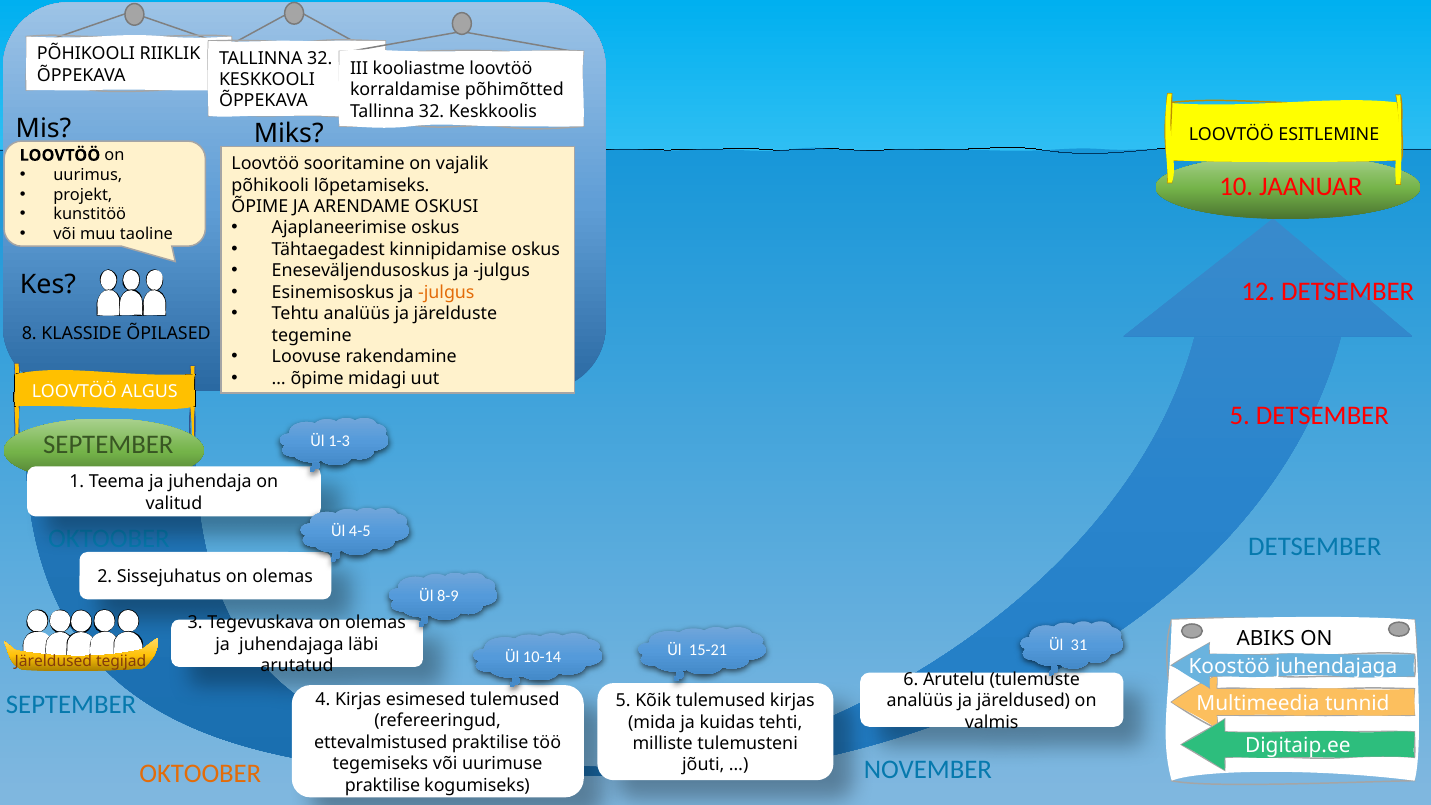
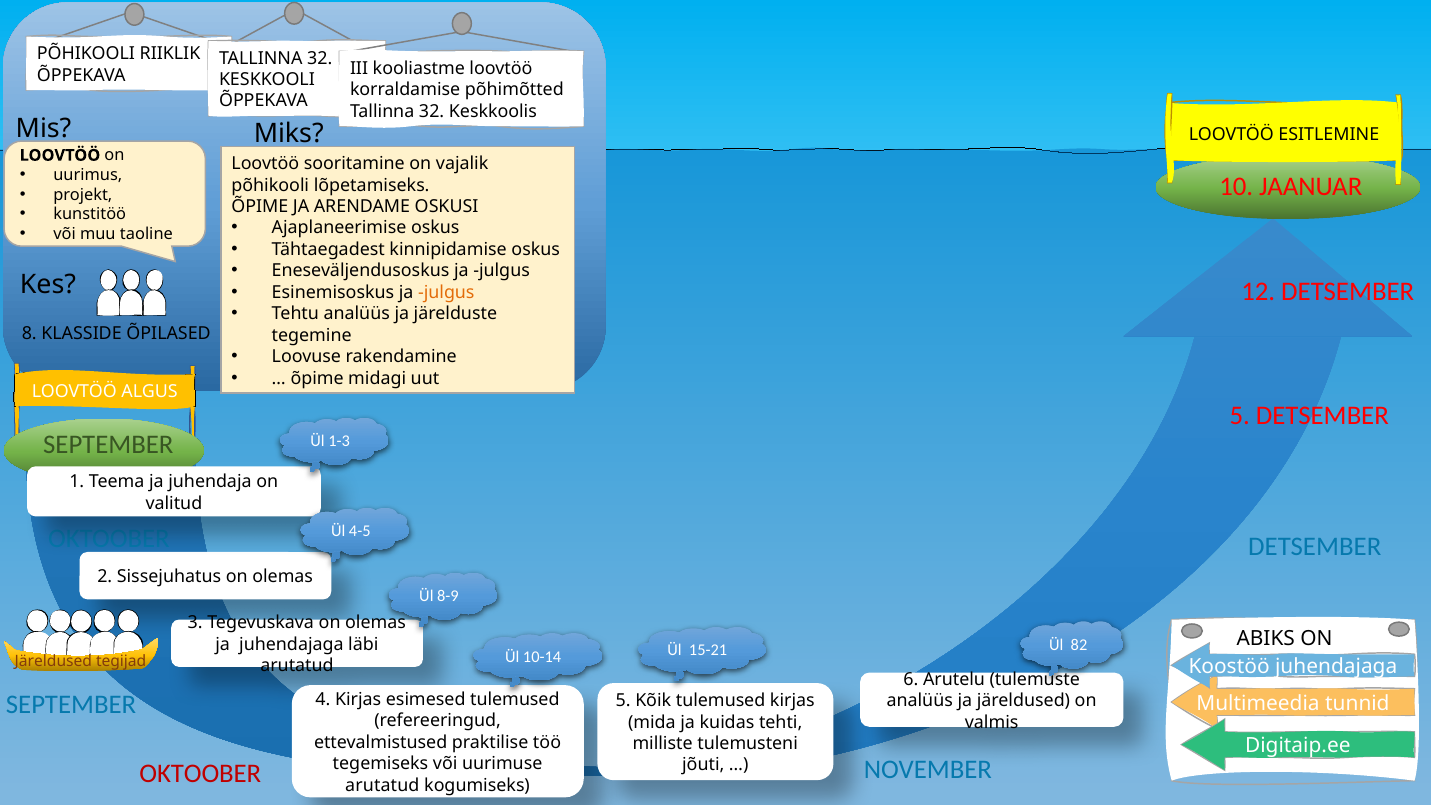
31: 31 -> 82 (1079, 645)
OKTOOBER colour: orange -> red (200, 773)
praktilise: praktilise -> arutatud (382, 785)
